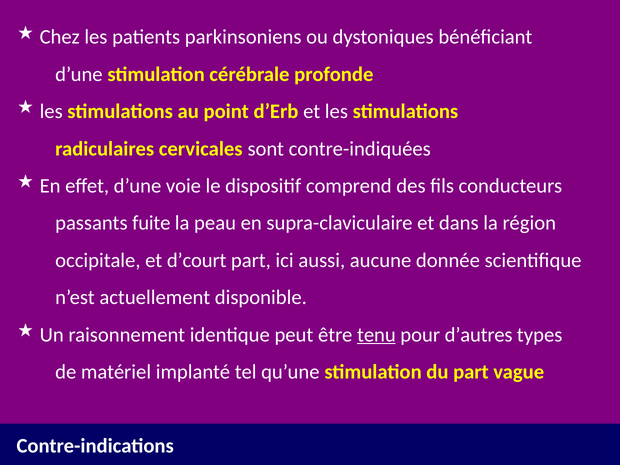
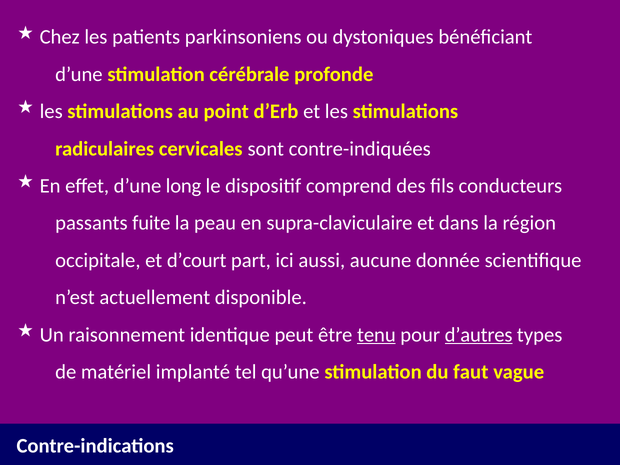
voie: voie -> long (184, 186)
d’autres underline: none -> present (479, 335)
du part: part -> faut (471, 372)
